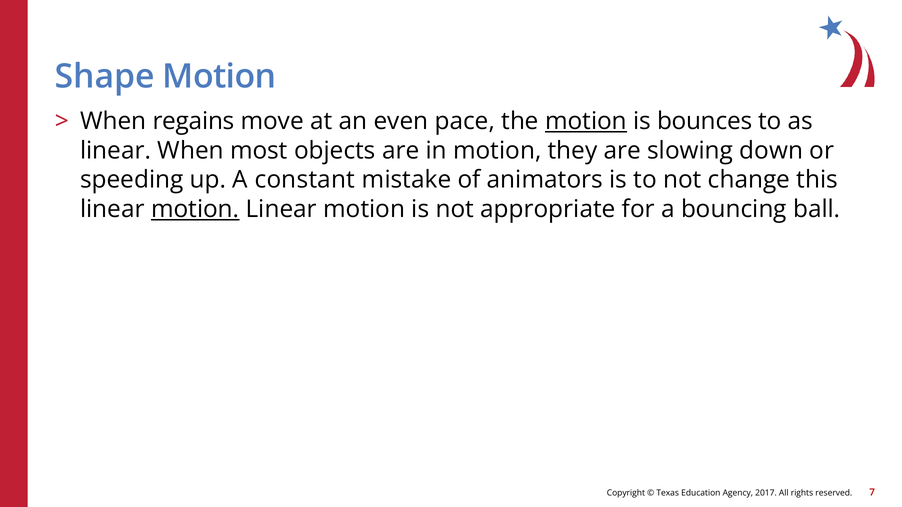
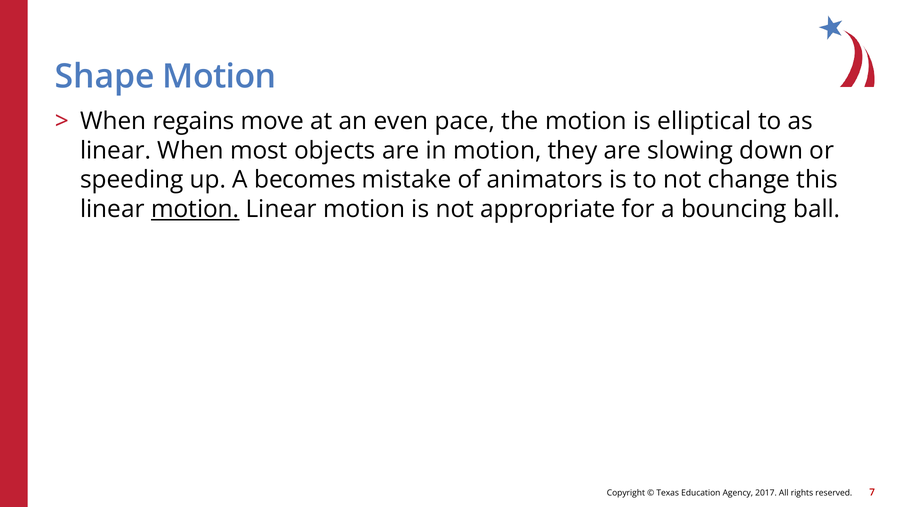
motion underline: present -> none (586, 121)
bounces: bounces -> elliptical (705, 121)
constant: constant -> becomes (305, 180)
